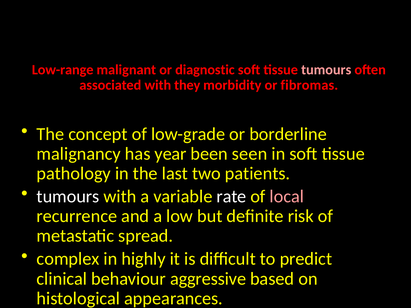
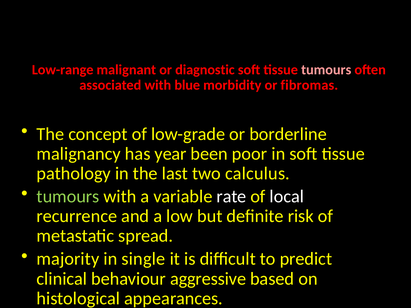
they: they -> blue (187, 85)
seen: seen -> poor (250, 154)
patients: patients -> calculus (257, 174)
tumours colour: white -> light green (68, 197)
local colour: pink -> white (287, 197)
complex: complex -> majority (68, 259)
highly: highly -> single (143, 259)
